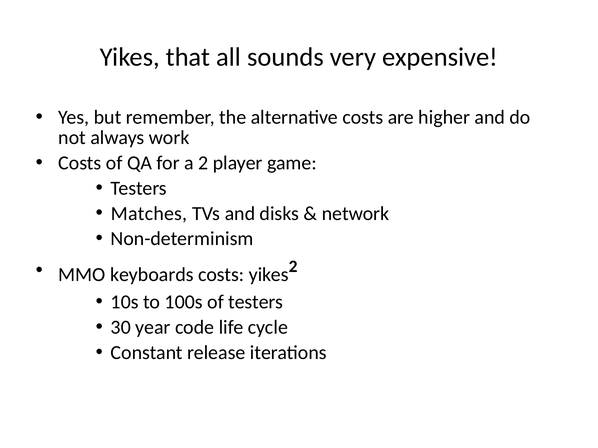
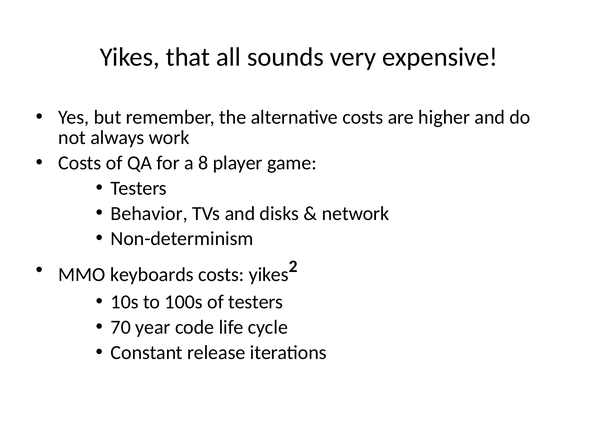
a 2: 2 -> 8 (203, 163)
Matches: Matches -> Behavior (149, 214)
30: 30 -> 70 (121, 328)
